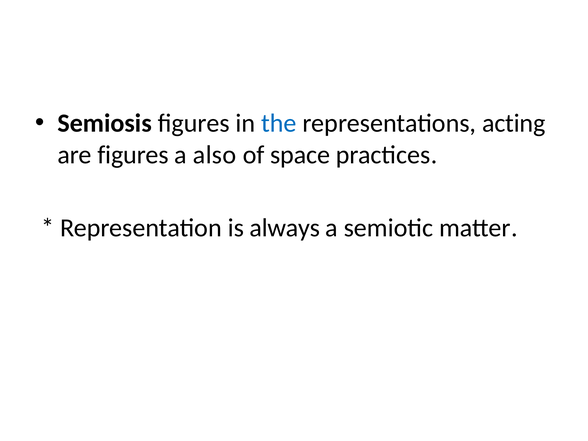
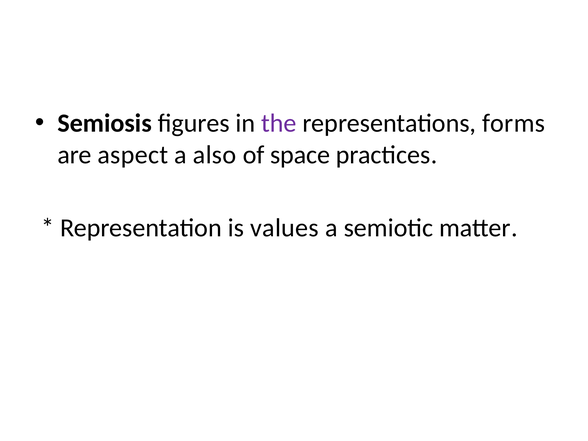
the colour: blue -> purple (279, 123)
acting: acting -> forms (514, 123)
are figures: figures -> aspect (133, 155)
always: always -> values (284, 228)
